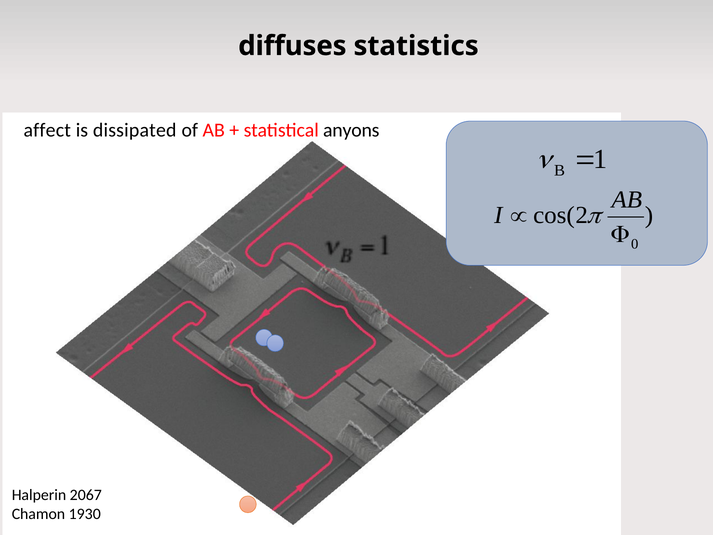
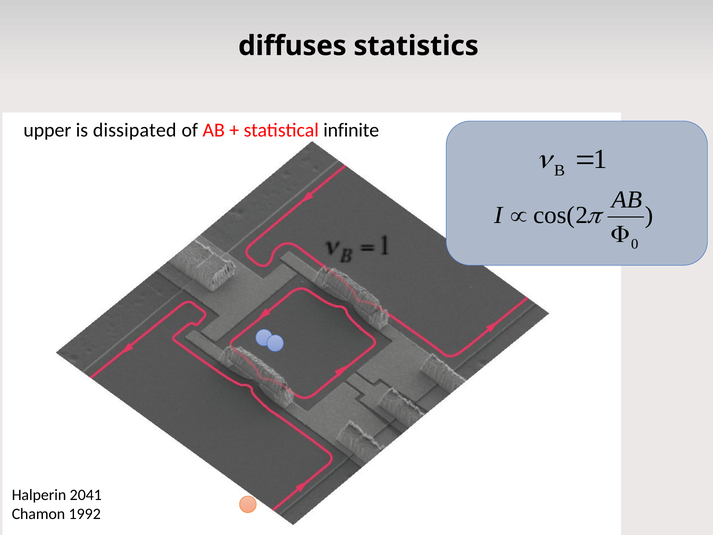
affect: affect -> upper (47, 130)
anyons: anyons -> infinite (351, 130)
2067: 2067 -> 2041 (86, 495)
1930: 1930 -> 1992 (85, 514)
